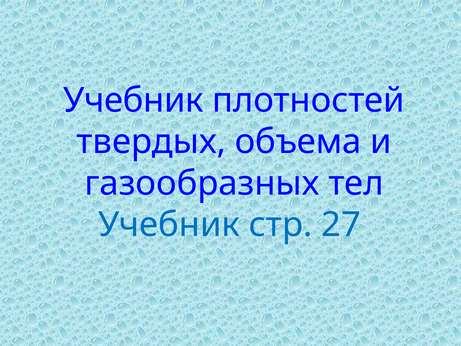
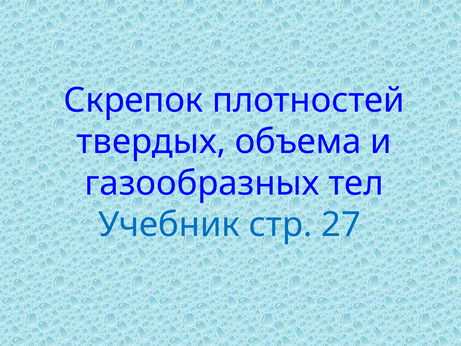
Учебник: Учебник -> Скрепок (133, 100)
